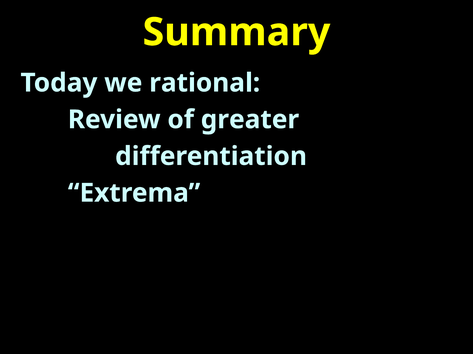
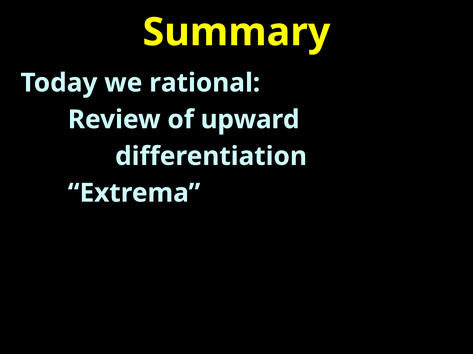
greater: greater -> upward (250, 120)
